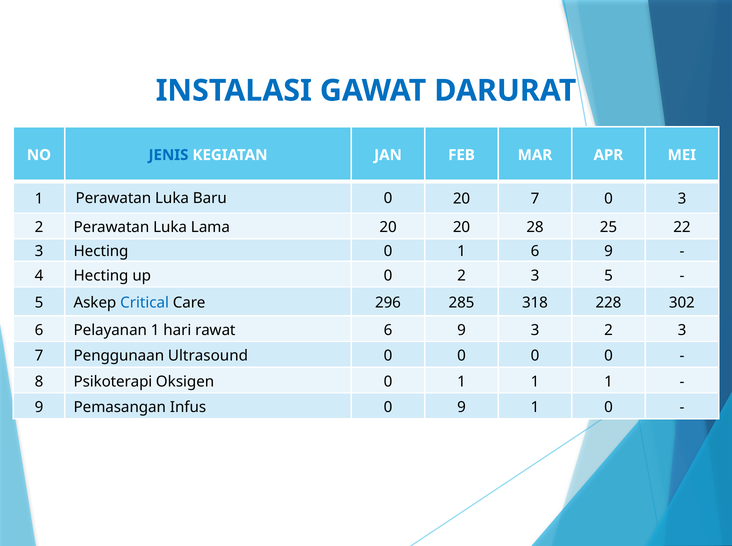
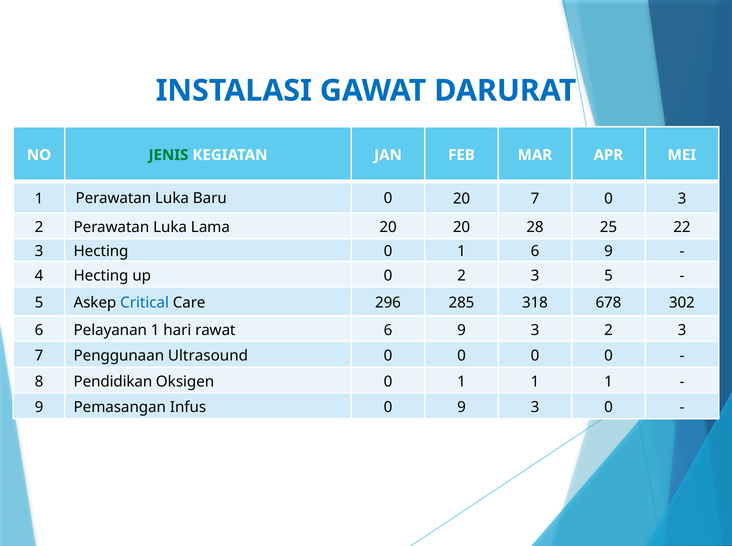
JENIS colour: blue -> green (168, 155)
228: 228 -> 678 (608, 303)
Psikoterapi: Psikoterapi -> Pendidikan (113, 382)
0 9 1: 1 -> 3 (535, 408)
